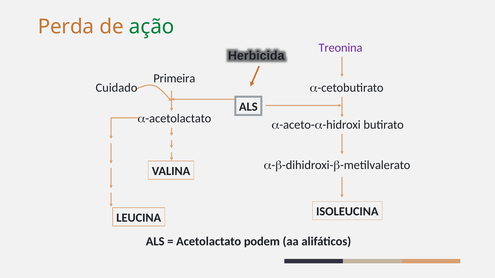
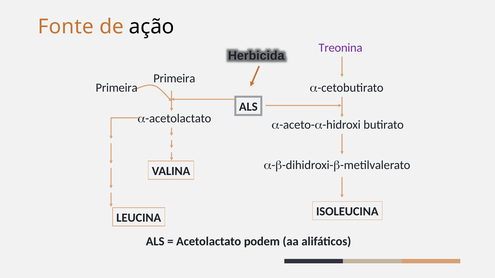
Perda: Perda -> Fonte (66, 27)
ação colour: green -> black (152, 27)
Cuidado: Cuidado -> Primeira (117, 88)
